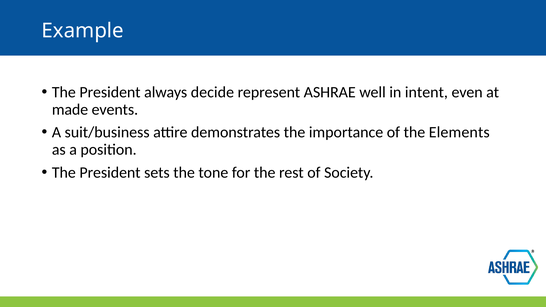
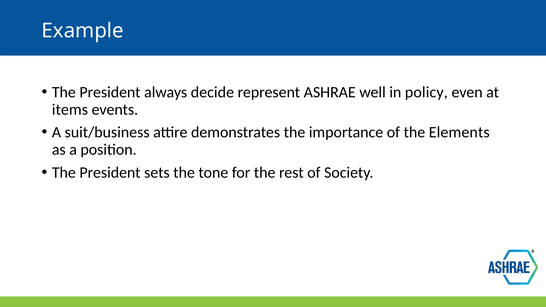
intent: intent -> policy (426, 92)
made: made -> items (70, 110)
